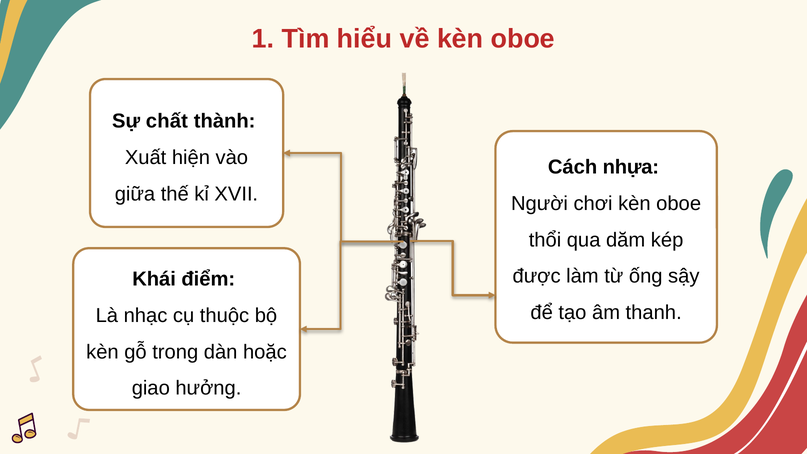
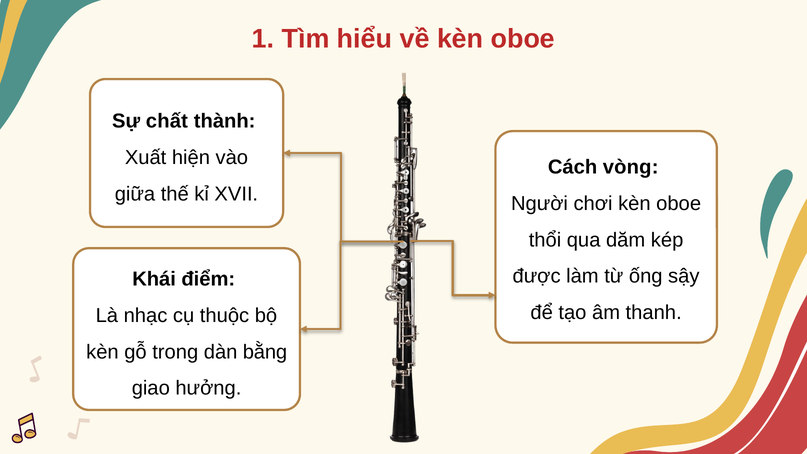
nhựa: nhựa -> vòng (631, 167)
hoặc: hoặc -> bằng (265, 352)
